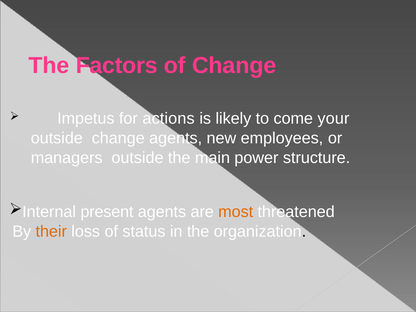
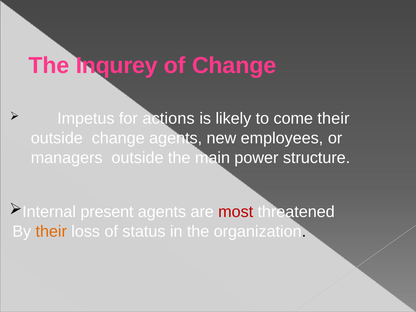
Factors: Factors -> Inqurey (117, 65)
come your: your -> their (333, 119)
most colour: orange -> red (236, 212)
